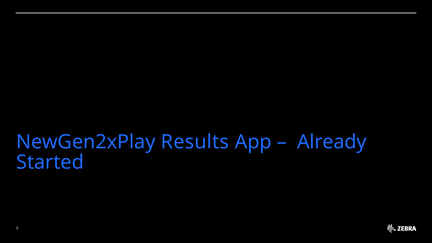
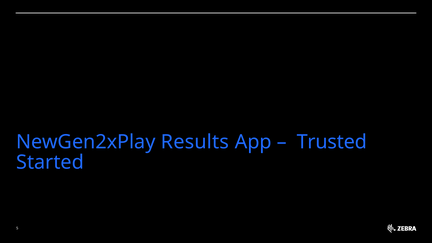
Already: Already -> Trusted (332, 142)
